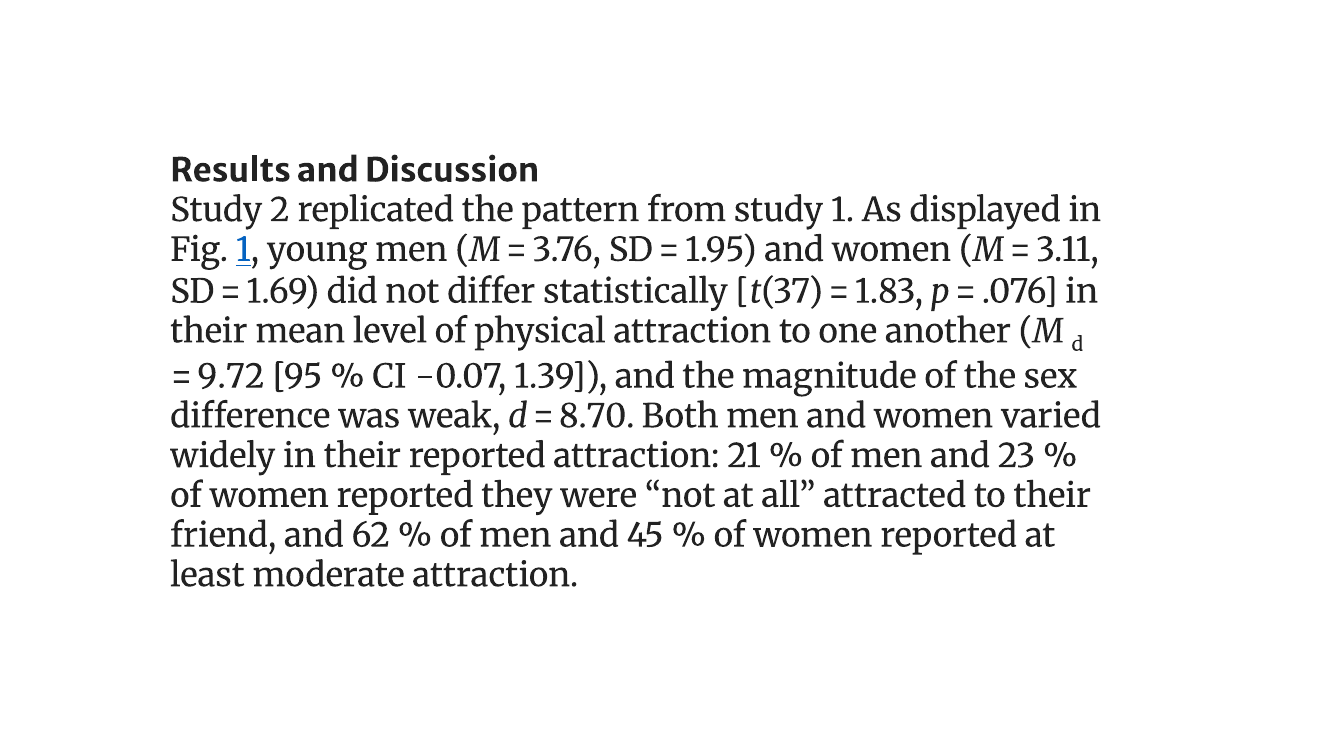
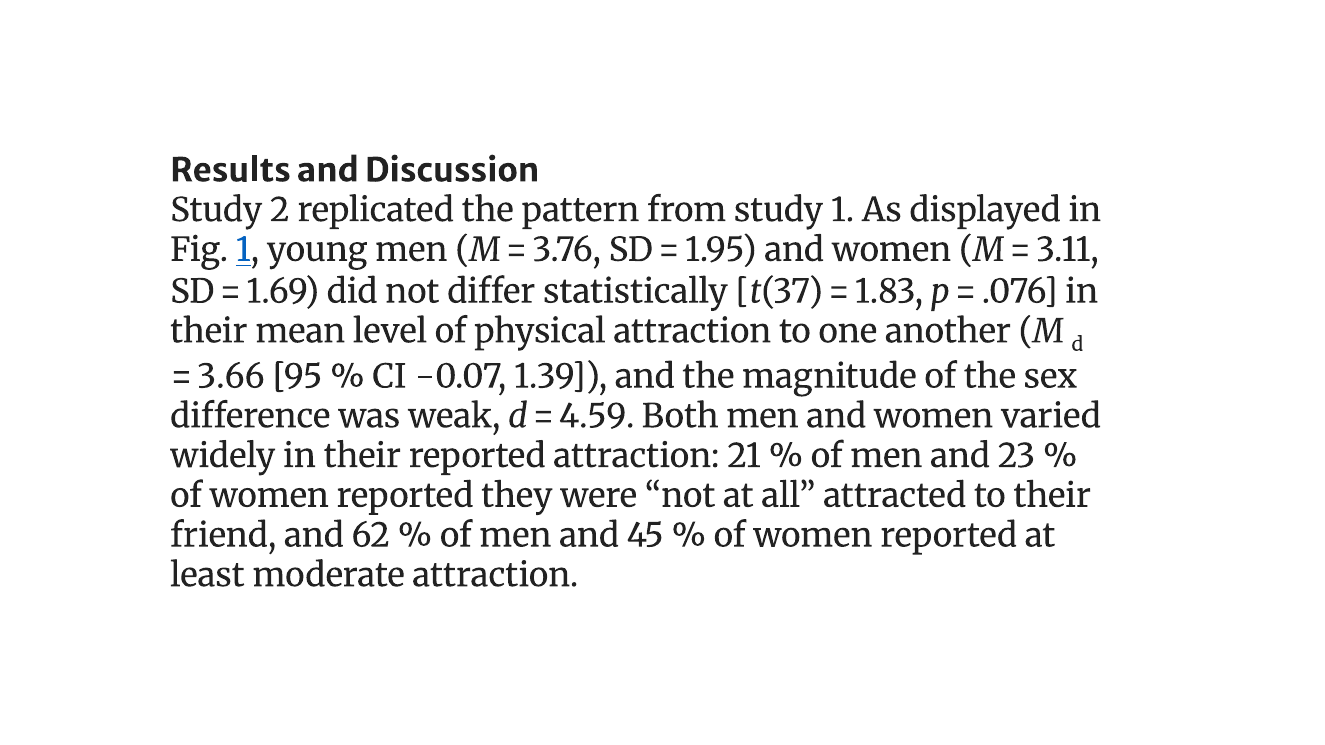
9.72: 9.72 -> 3.66 (231, 377)
8.70: 8.70 -> 4.59 (597, 417)
